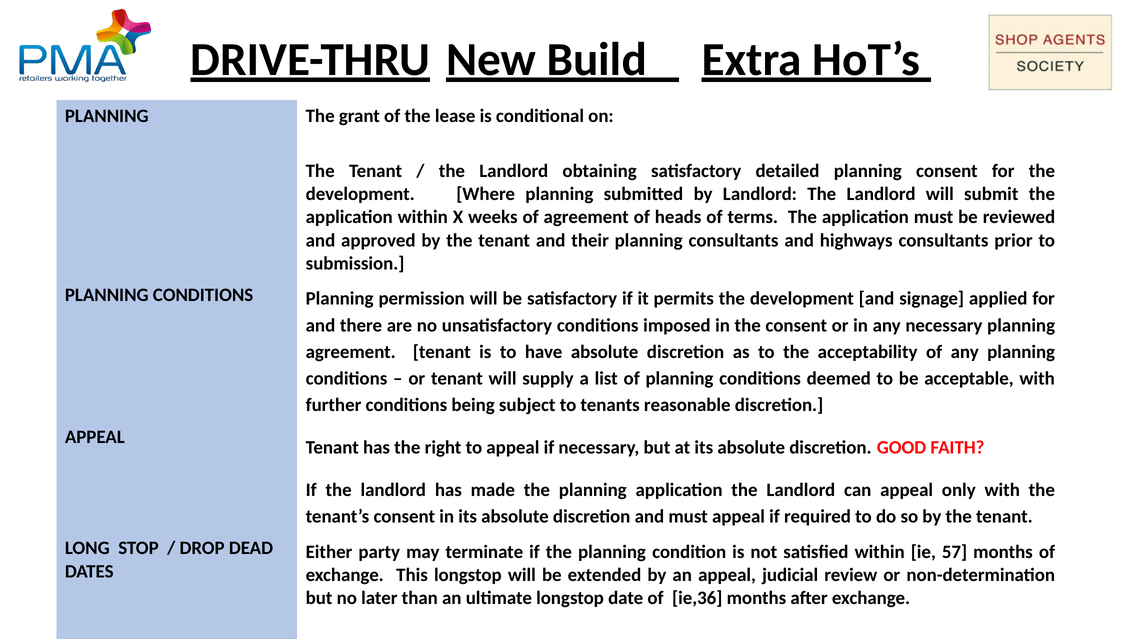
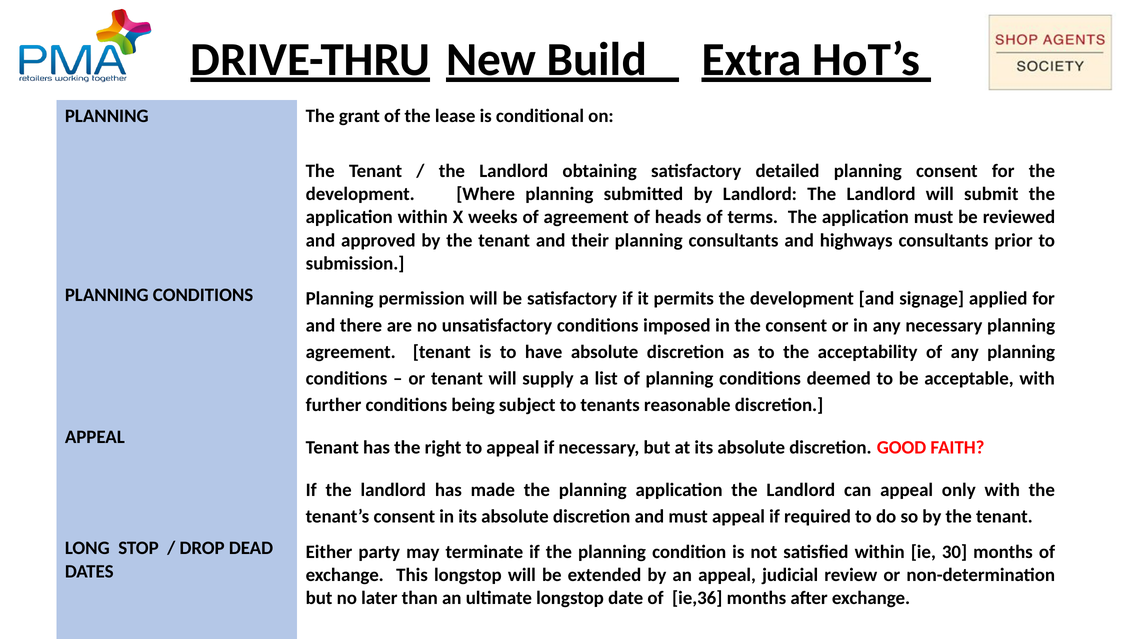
57: 57 -> 30 (955, 552)
